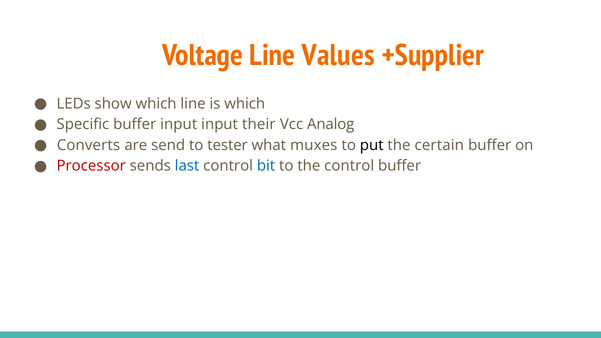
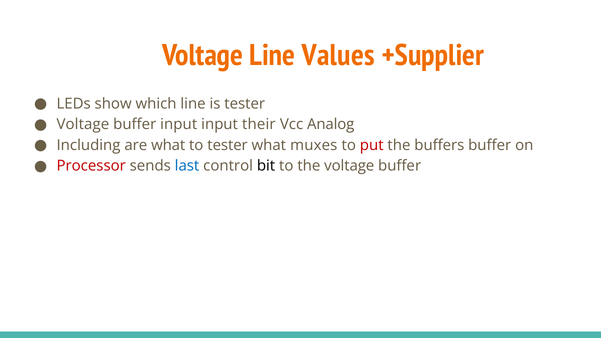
is which: which -> tester (245, 104)
Specific: Specific -> Voltage (83, 124)
Converts: Converts -> Including (89, 145)
are send: send -> what (168, 145)
put colour: black -> red (372, 145)
certain: certain -> buffers (439, 145)
bit colour: blue -> black (266, 166)
the control: control -> voltage (349, 166)
